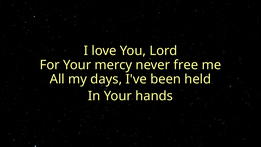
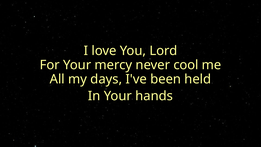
free: free -> cool (186, 65)
